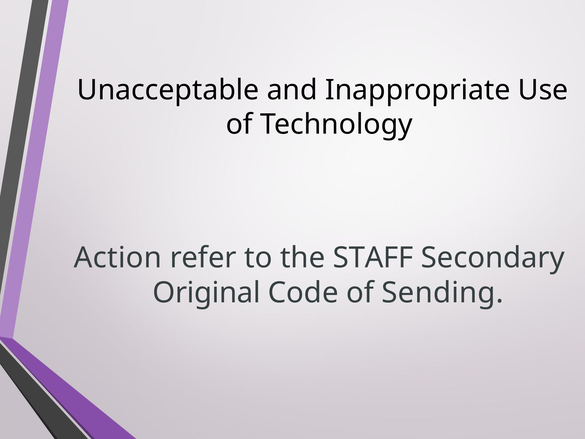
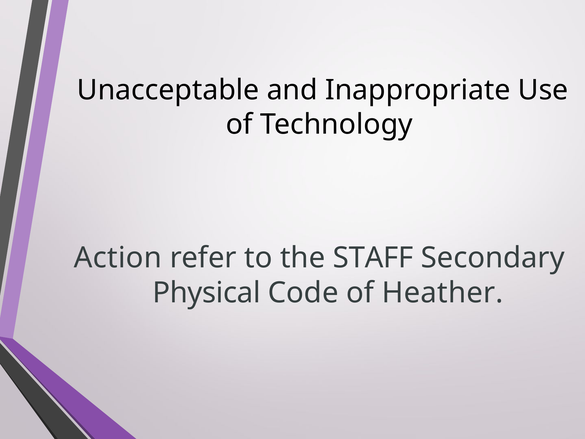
Original: Original -> Physical (207, 293)
Sending: Sending -> Heather (443, 293)
